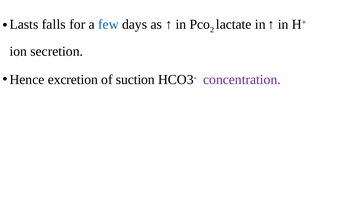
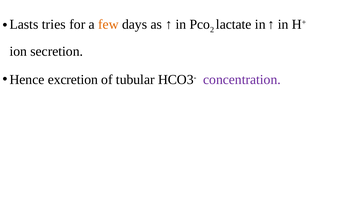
falls: falls -> tries (54, 24)
few colour: blue -> orange (108, 24)
suction: suction -> tubular (135, 80)
